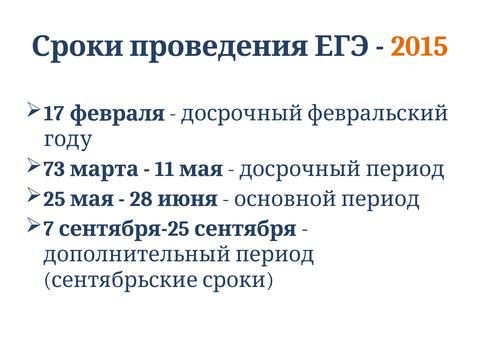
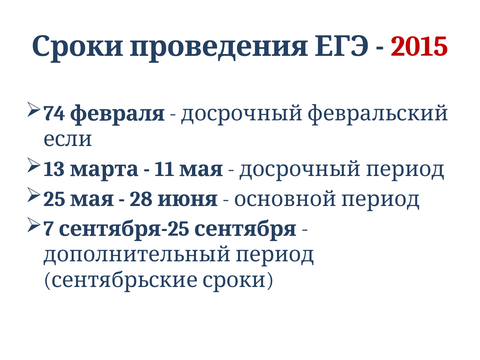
2015 colour: orange -> red (420, 46)
17: 17 -> 74 (54, 114)
году: году -> если (68, 139)
73: 73 -> 13 (54, 169)
